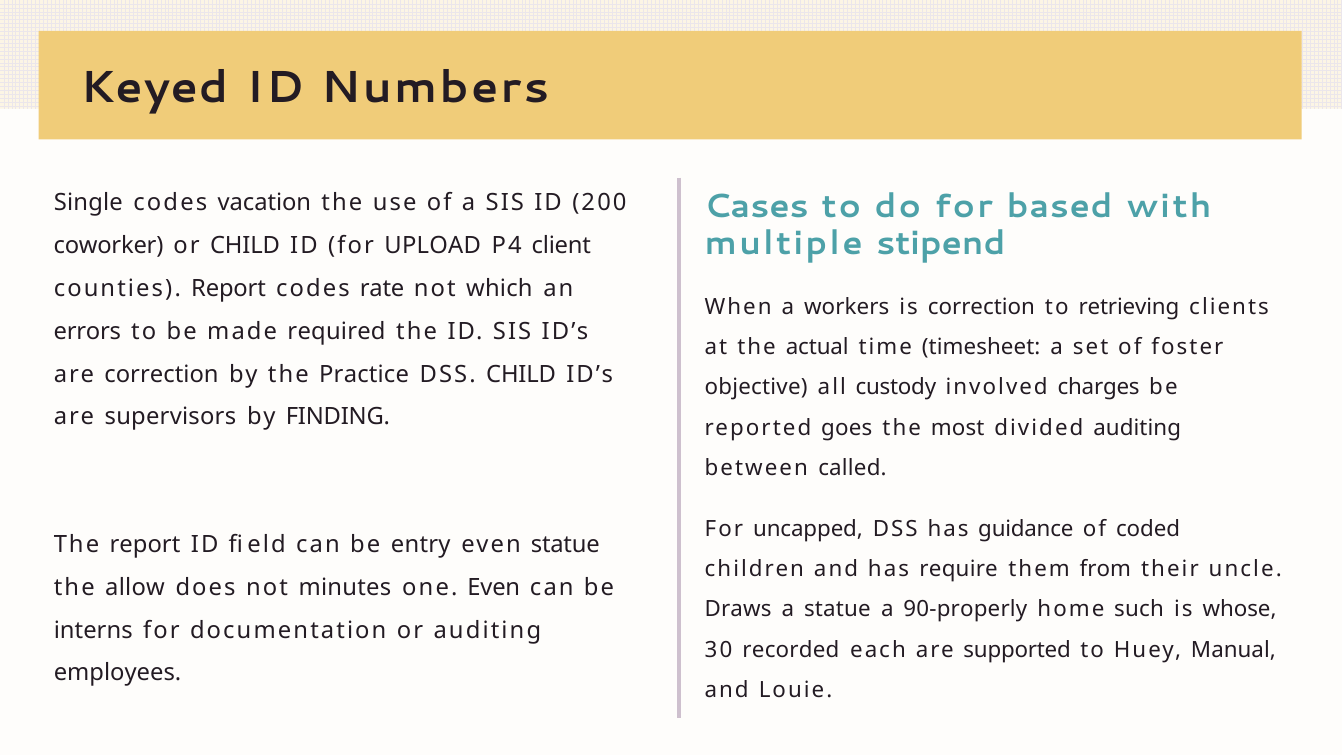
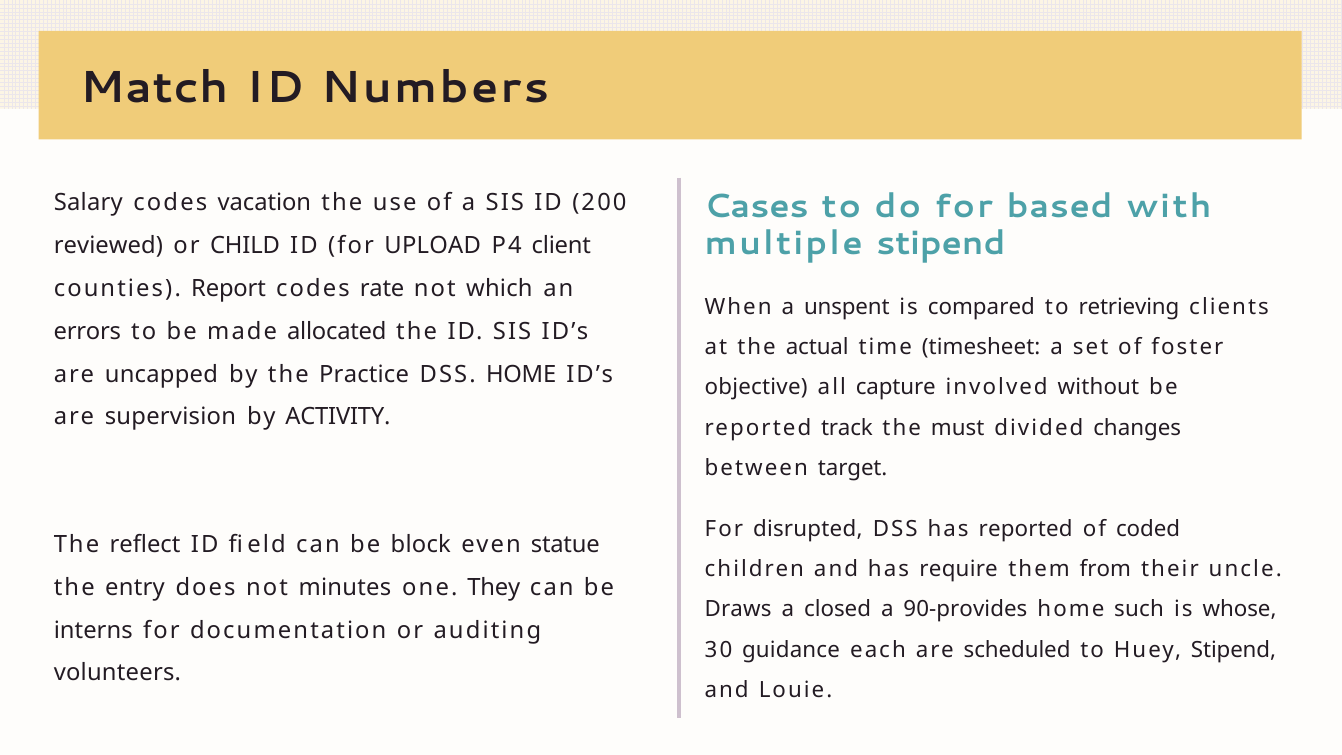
Keyed: Keyed -> Match (154, 88)
Single: Single -> Salary (88, 203)
coworker: coworker -> reviewed (108, 246)
workers: workers -> unspent (847, 307)
is correction: correction -> compared (981, 307)
required: required -> allocated (337, 331)
are correction: correction -> uncapped (161, 374)
DSS CHILD: CHILD -> HOME (521, 374)
custody: custody -> capture (896, 387)
charges: charges -> without (1098, 387)
supervisors: supervisors -> supervision (170, 417)
FINDING: FINDING -> ACTIVITY (338, 417)
goes: goes -> track (847, 428)
most: most -> must (958, 428)
divided auditing: auditing -> changes (1137, 428)
called: called -> target (853, 468)
uncapped: uncapped -> disrupted (808, 529)
has guidance: guidance -> reported (1026, 529)
The report: report -> reflect (145, 544)
entry: entry -> block (421, 544)
allow: allow -> entry (135, 587)
one Even: Even -> They (494, 587)
a statue: statue -> closed (838, 609)
90-properly: 90-properly -> 90-provides (965, 609)
recorded: recorded -> guidance (791, 650)
supported: supported -> scheduled (1017, 650)
Huey Manual: Manual -> Stipend (1233, 650)
employees: employees -> volunteers (117, 673)
